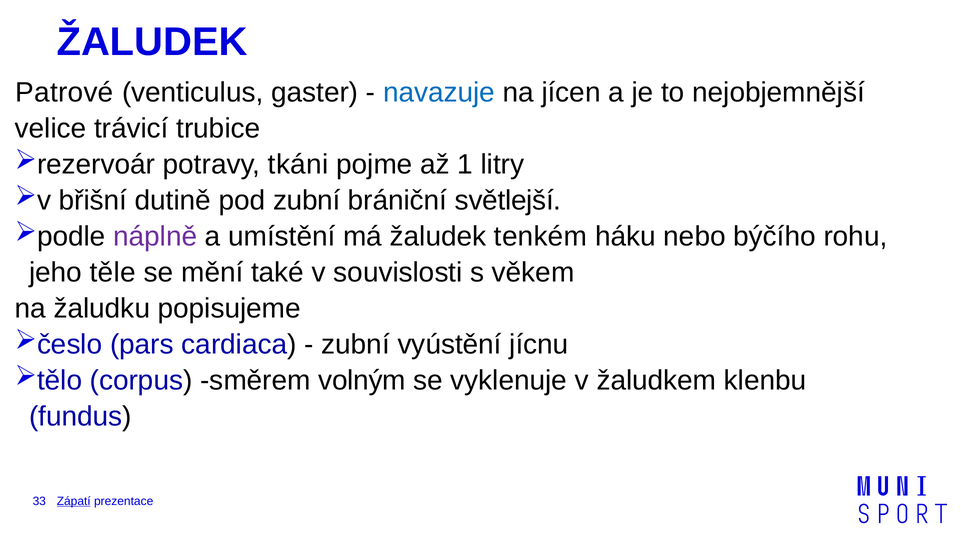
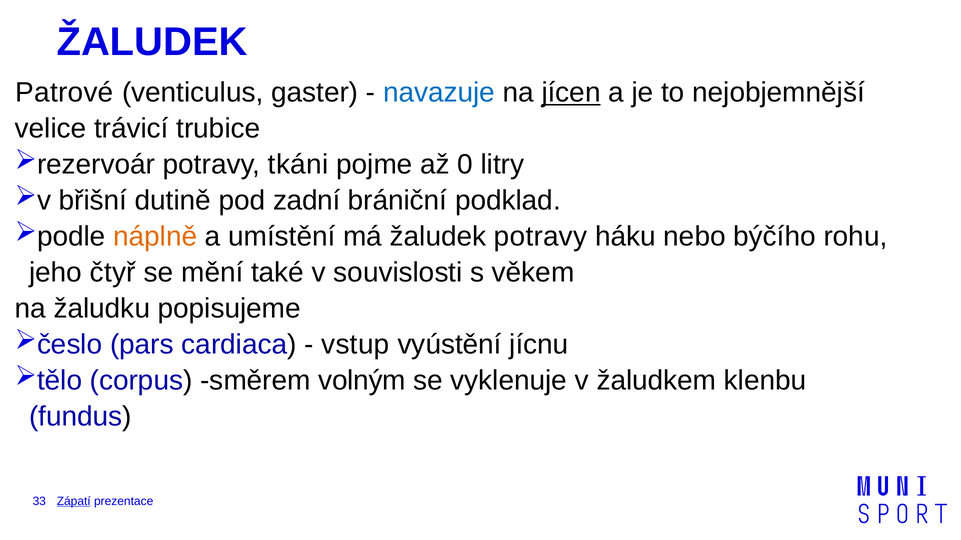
jícen underline: none -> present (571, 93)
1: 1 -> 0 (465, 165)
pod zubní: zubní -> zadní (307, 201)
světlejší: světlejší -> podklad (508, 201)
náplně colour: purple -> orange (155, 237)
žaludek tenkém: tenkém -> potravy (541, 237)
těle: těle -> čtyř (113, 273)
zubní: zubní -> vstup (355, 345)
